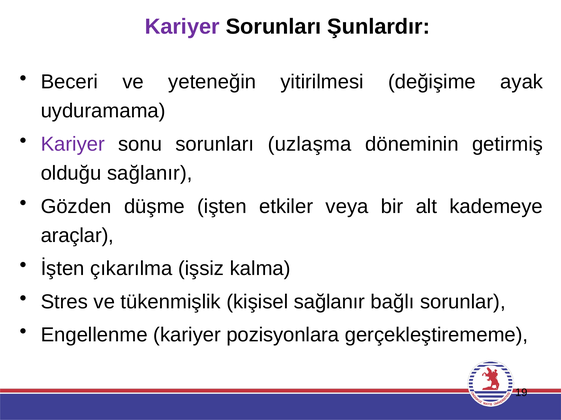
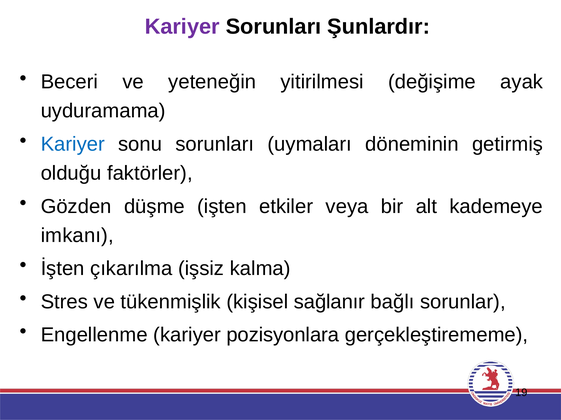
Kariyer colour: purple -> blue (73, 144)
uzlaşma: uzlaşma -> uymaları (310, 144)
olduğu sağlanır: sağlanır -> faktörler (150, 174)
araçlar: araçlar -> imkanı (77, 236)
